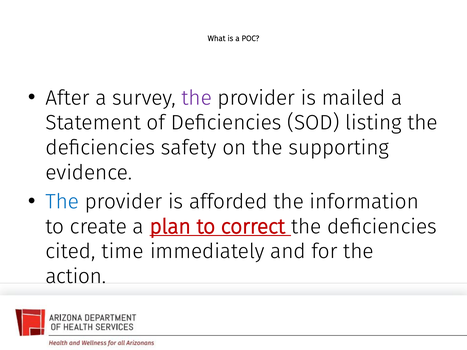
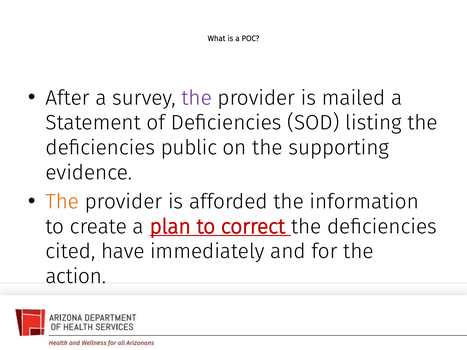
safety: safety -> public (189, 148)
The colour: blue -> orange (62, 202)
time: time -> have (123, 252)
